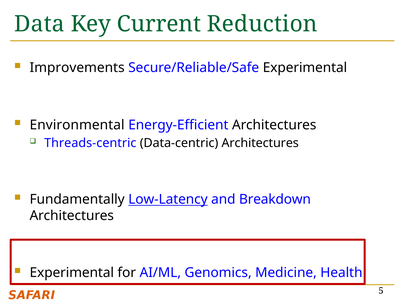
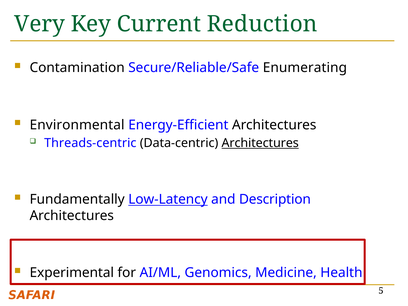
Data: Data -> Very (40, 24)
Improvements: Improvements -> Contamination (77, 68)
Secure/Reliable/Safe Experimental: Experimental -> Enumerating (305, 68)
Architectures underline: none -> present (260, 143)
Breakdown: Breakdown -> Description (275, 199)
